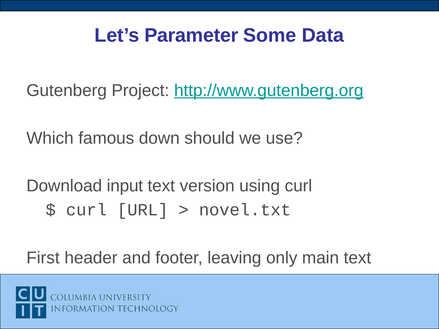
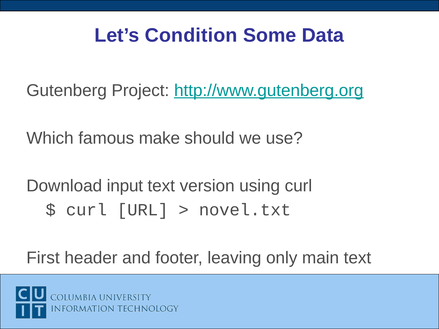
Parameter: Parameter -> Condition (191, 35)
down: down -> make (159, 138)
